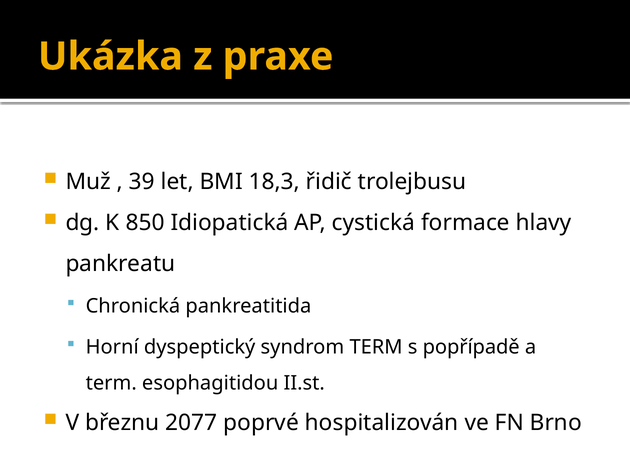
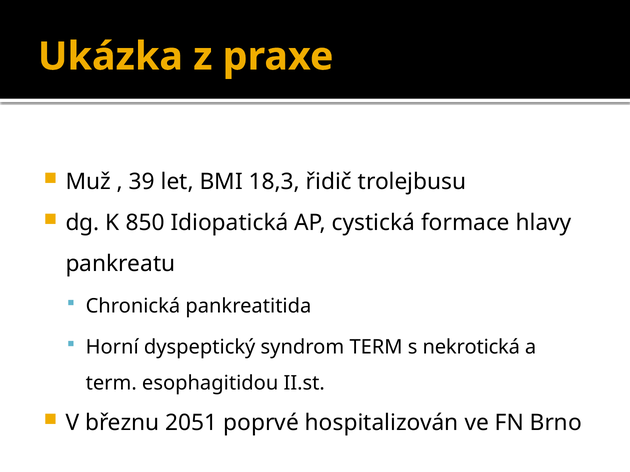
popřípadě: popřípadě -> nekrotická (471, 348)
2077: 2077 -> 2051 (191, 423)
